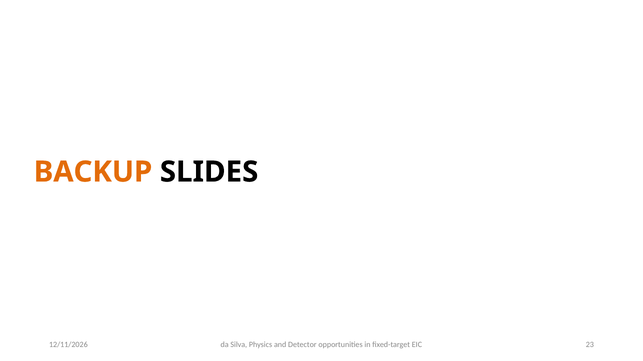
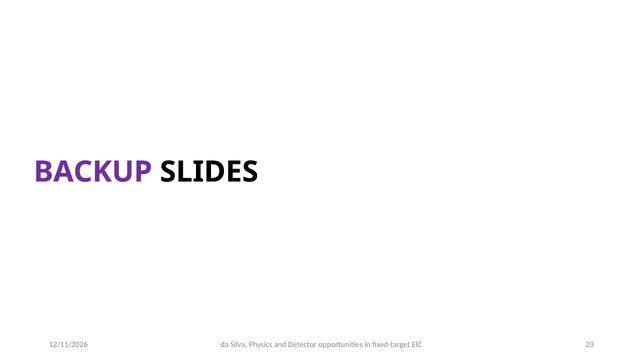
BACKUP colour: orange -> purple (93, 172)
